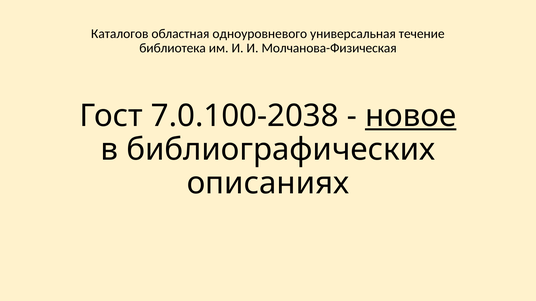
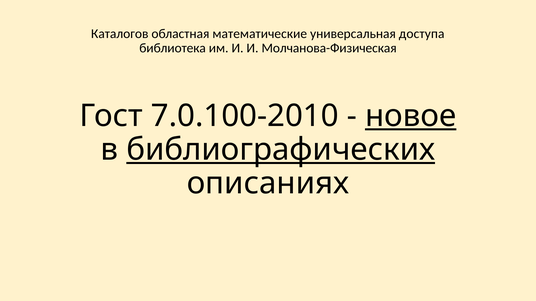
одноуровневого: одноуровневого -> математические (260, 34)
течение: течение -> доступа (422, 34)
7.0.100-2038: 7.0.100-2038 -> 7.0.100-2010 (245, 116)
библиографических underline: none -> present (281, 150)
